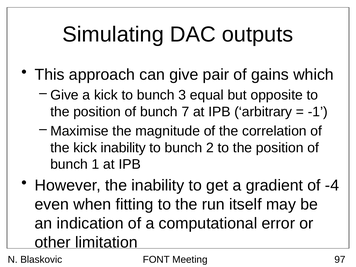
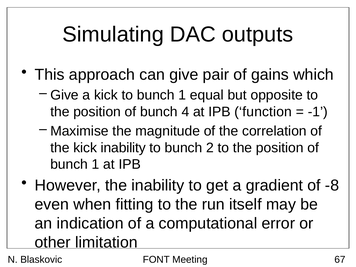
to bunch 3: 3 -> 1 (182, 95)
7: 7 -> 4 (185, 112)
arbitrary: arbitrary -> function (263, 112)
-4: -4 -> -8 (332, 185)
97: 97 -> 67 (340, 260)
